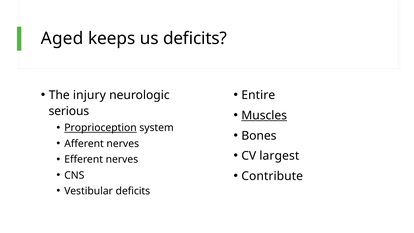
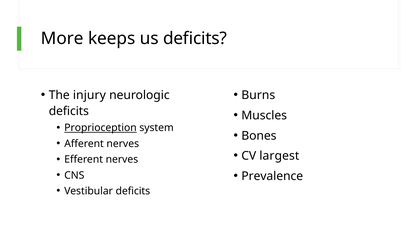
Aged: Aged -> More (62, 39)
Entire: Entire -> Burns (258, 95)
serious: serious -> deficits (69, 111)
Muscles underline: present -> none (264, 115)
Contribute: Contribute -> Prevalence (272, 176)
